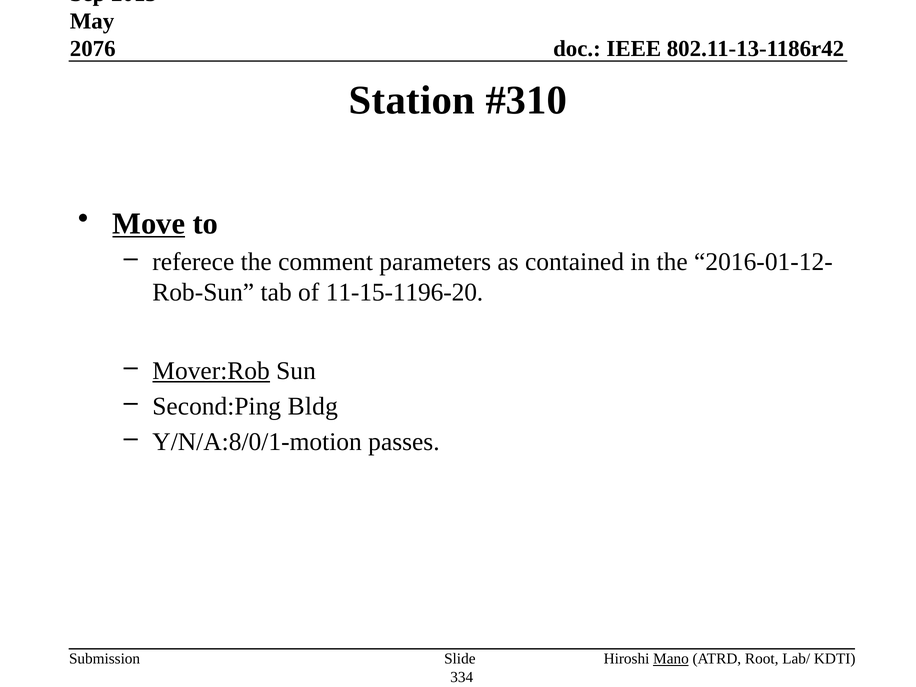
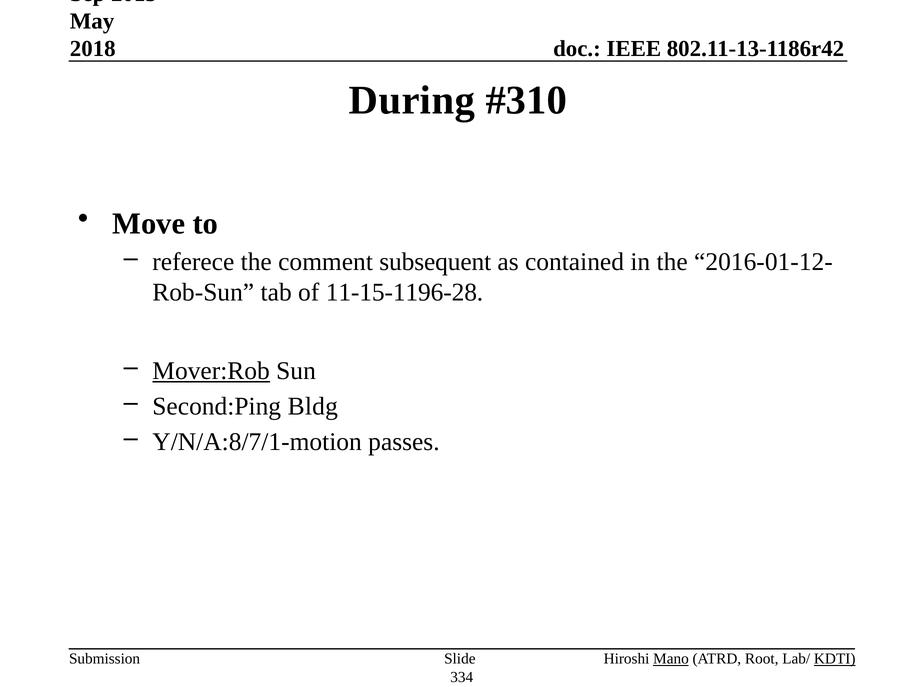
2076: 2076 -> 2018 (93, 49)
Station: Station -> During (412, 101)
Move underline: present -> none (149, 224)
parameters: parameters -> subsequent (435, 262)
11-15-1196-20: 11-15-1196-20 -> 11-15-1196-28 (405, 292)
Y/N/A:8/0/1-motion: Y/N/A:8/0/1-motion -> Y/N/A:8/7/1-motion (257, 442)
KDTI underline: none -> present (835, 659)
